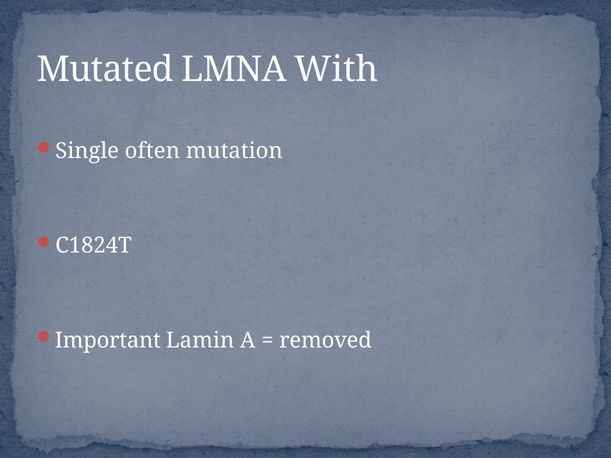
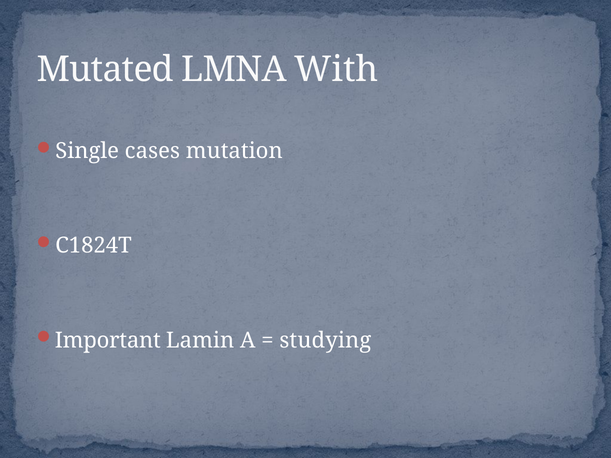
often: often -> cases (152, 151)
removed: removed -> studying (325, 341)
